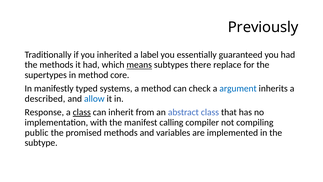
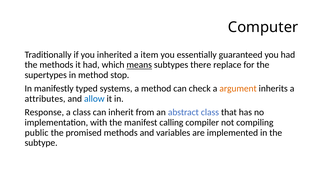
Previously: Previously -> Computer (263, 27)
label: label -> item (149, 55)
core: core -> stop (120, 75)
argument colour: blue -> orange (238, 88)
described: described -> attributes (45, 99)
class underline: present -> none (82, 112)
